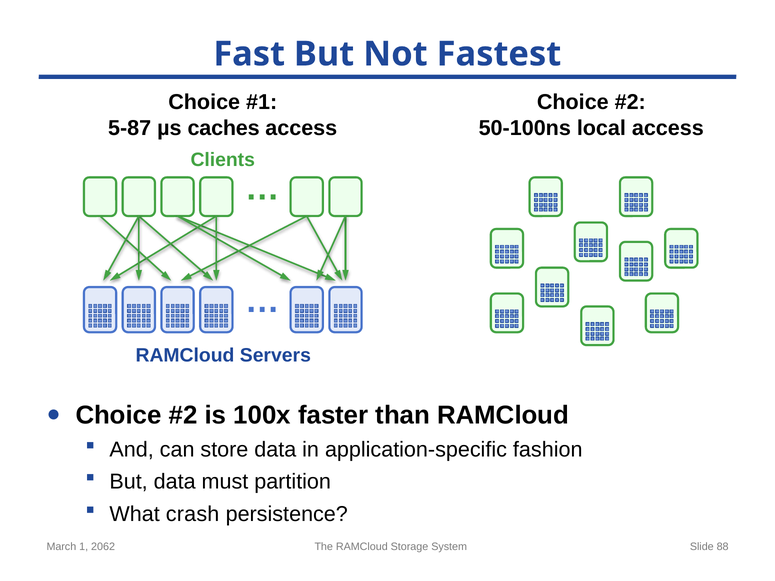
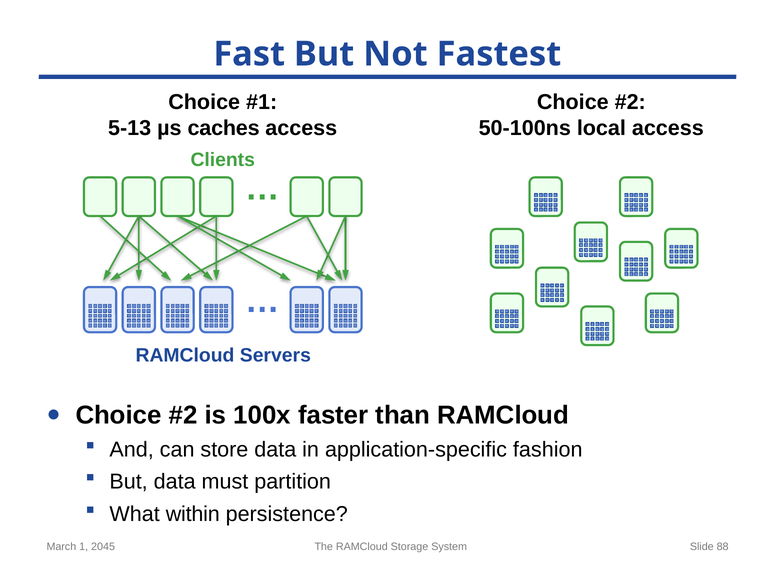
5-87: 5-87 -> 5-13 (130, 128)
crash: crash -> within (193, 514)
2062: 2062 -> 2045 (103, 547)
